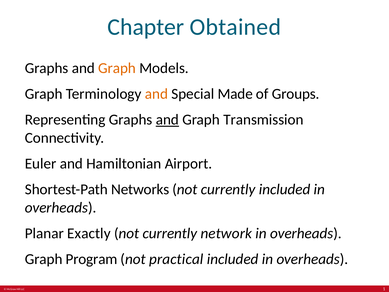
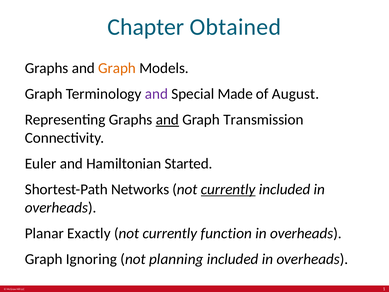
and colour: orange -> purple (156, 94)
Groups: Groups -> August (296, 94)
Airport: Airport -> Started (188, 163)
currently underline: none -> present (228, 189)
network: network -> function (226, 233)
Program: Program -> Ignoring (91, 259)
practical: practical -> planning (176, 259)
